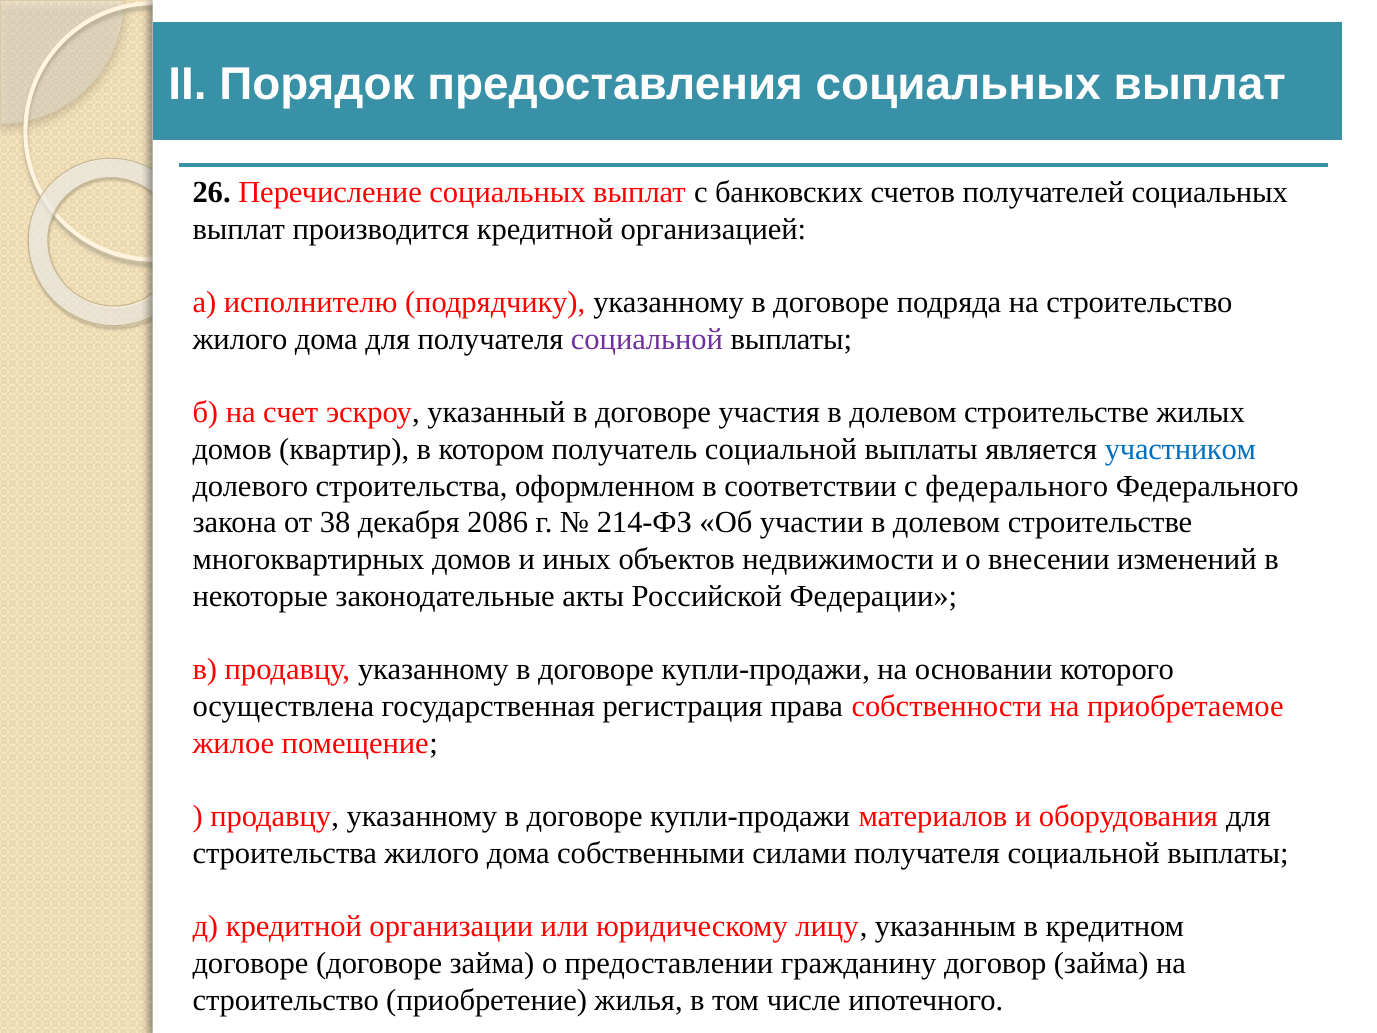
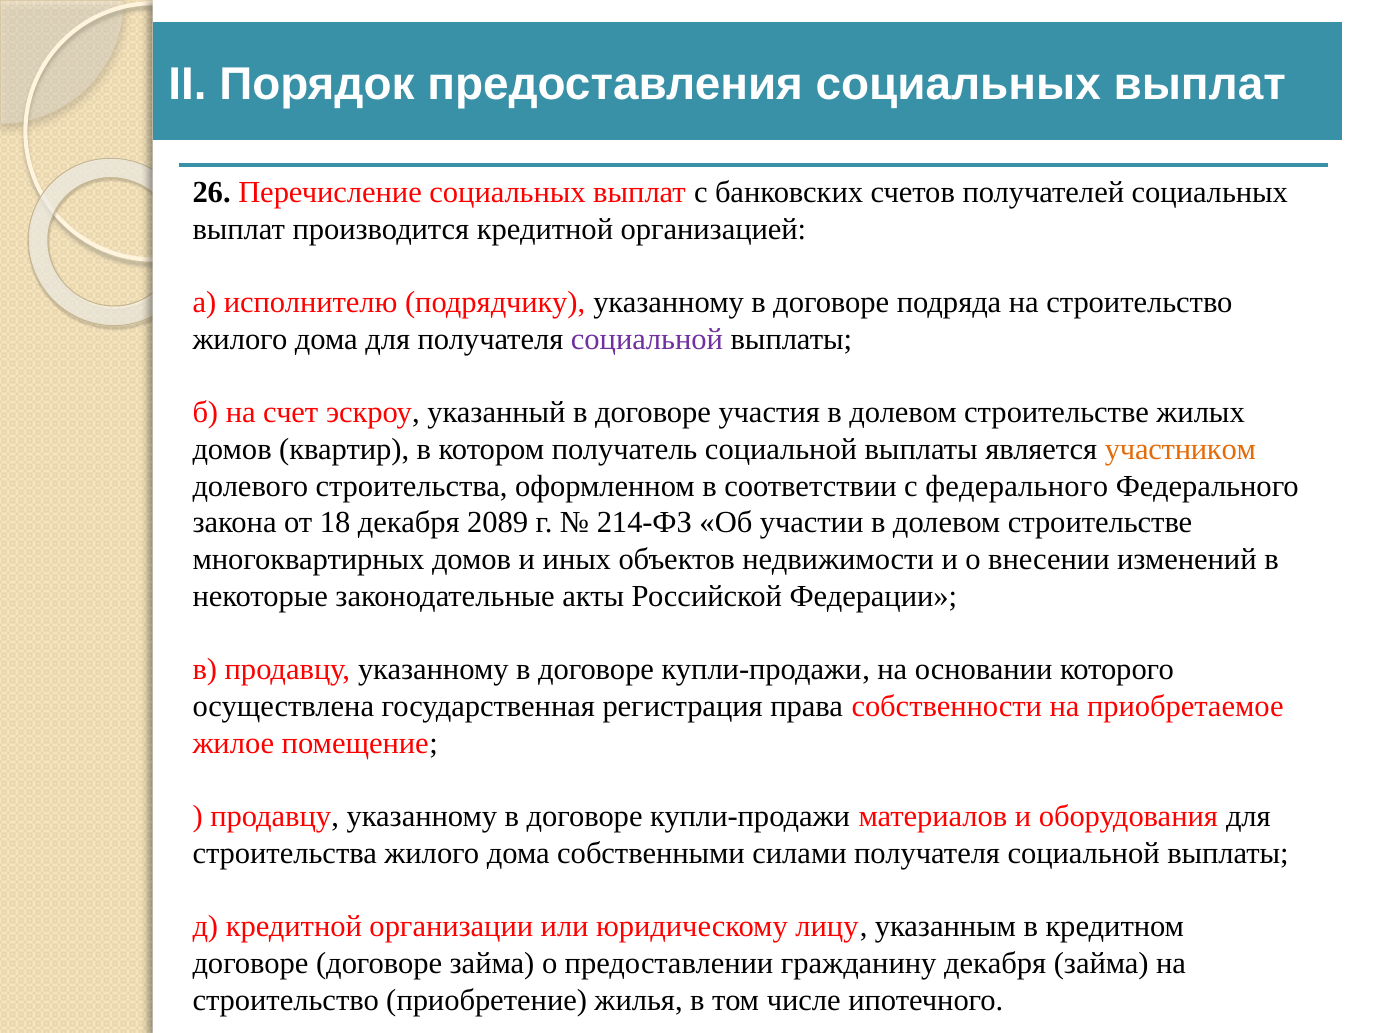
участником colour: blue -> orange (1180, 449)
38: 38 -> 18 (335, 523)
2086: 2086 -> 2089 (498, 523)
гражданину договор: договор -> декабря (995, 963)
